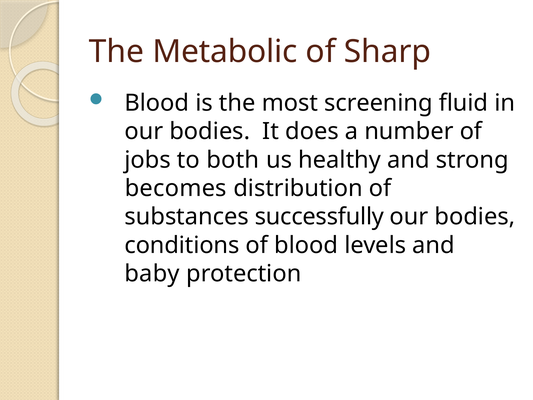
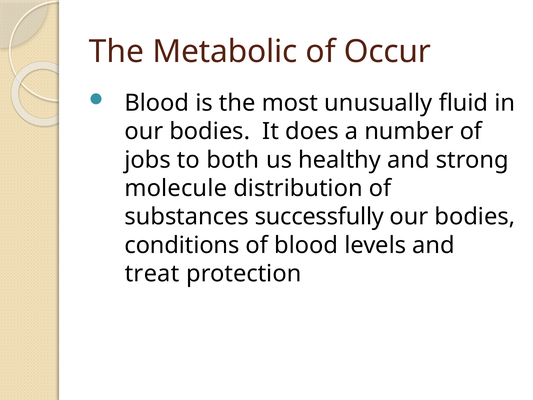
Sharp: Sharp -> Occur (388, 52)
screening: screening -> unusually (378, 103)
becomes: becomes -> molecule (176, 188)
baby: baby -> treat (152, 273)
